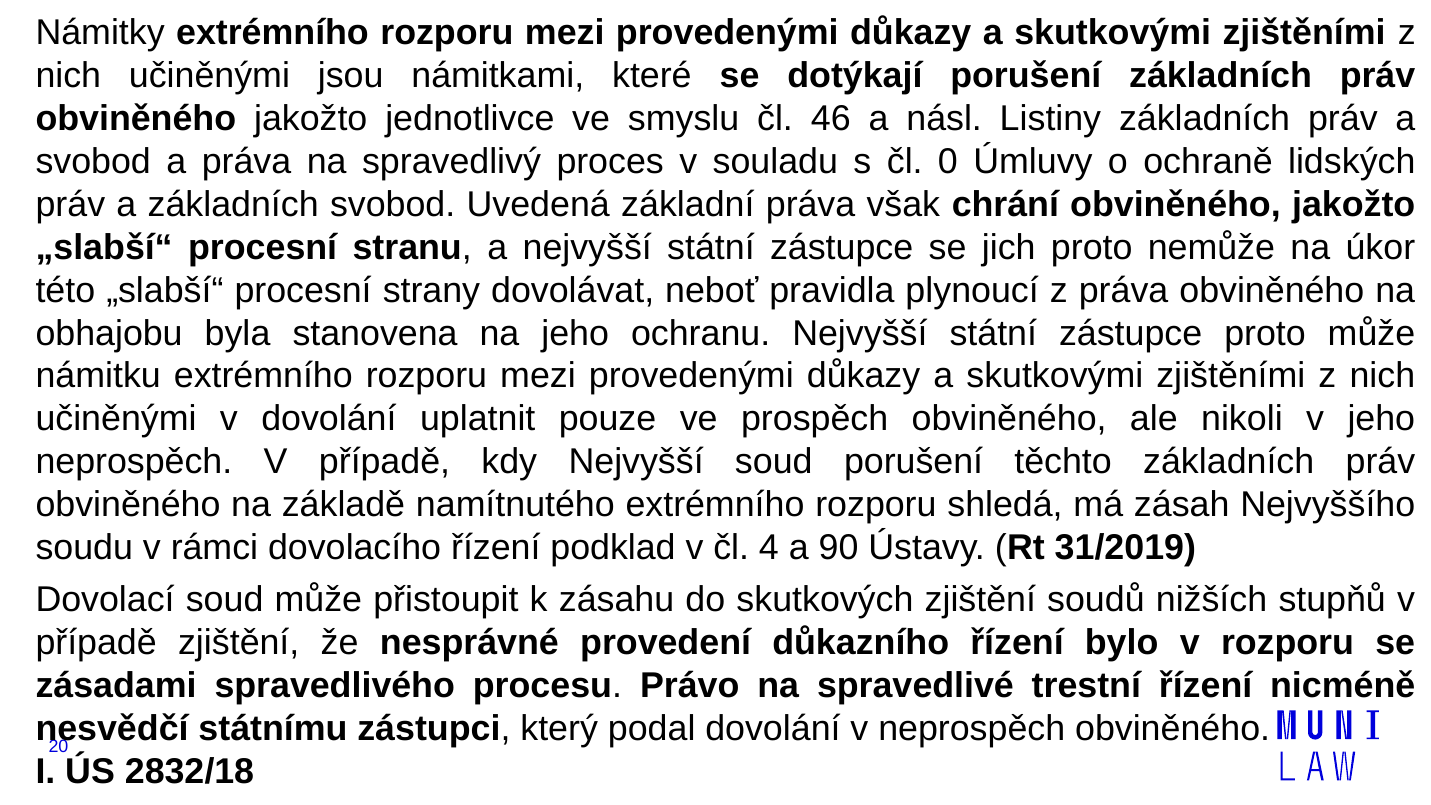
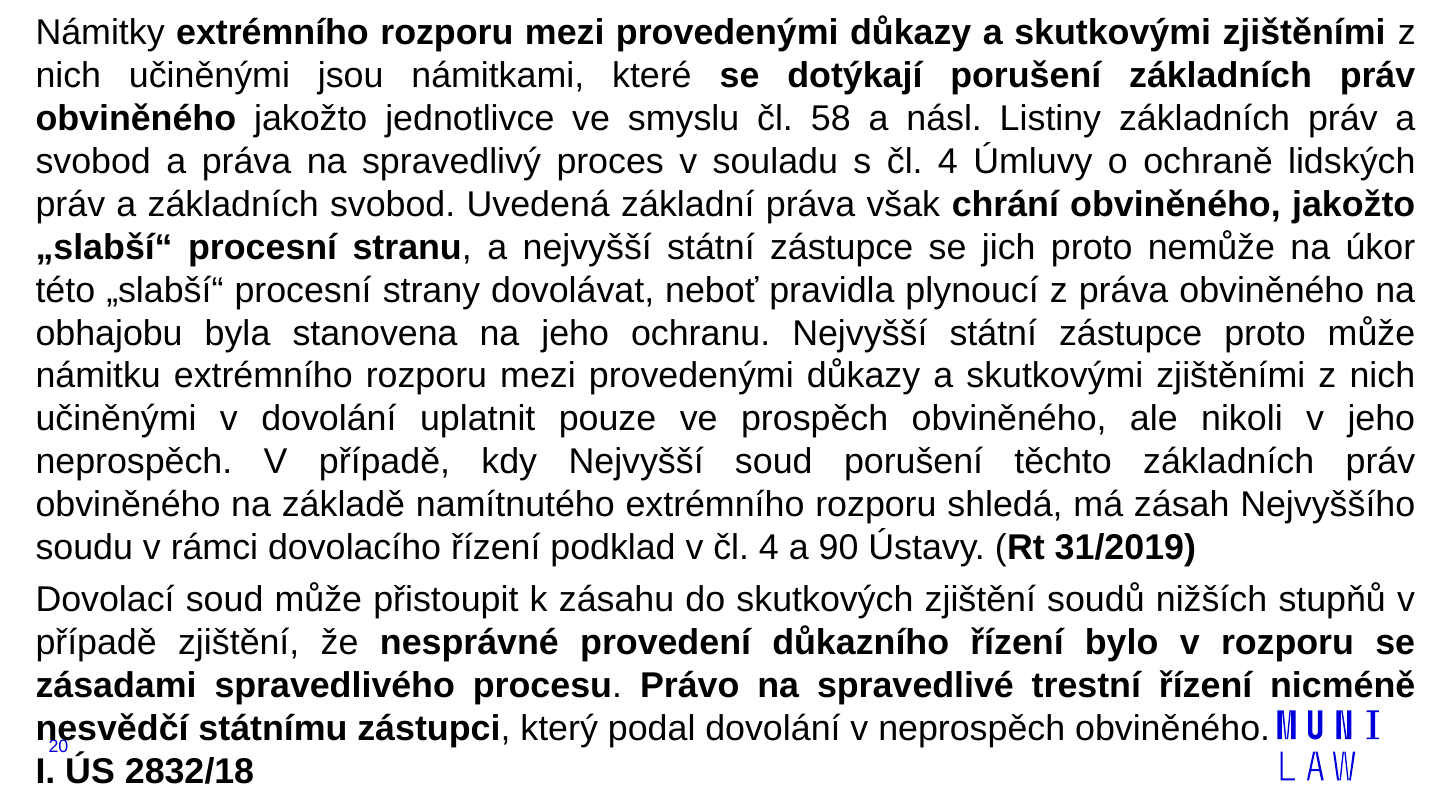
46: 46 -> 58 (831, 119)
s čl 0: 0 -> 4 (948, 161)
